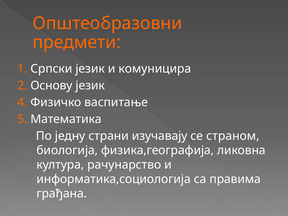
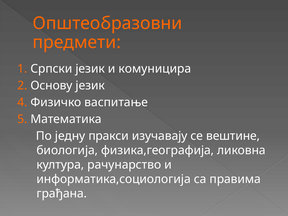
страни: страни -> пракси (109, 136)
страном: страном -> вештине (233, 136)
